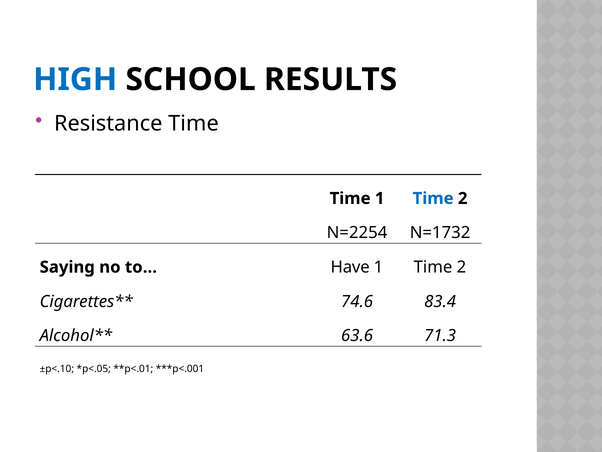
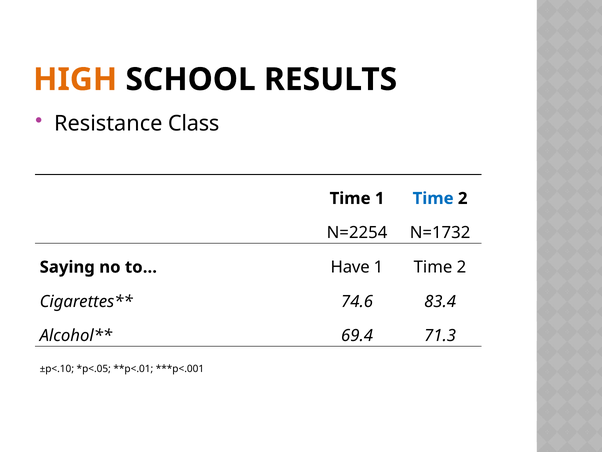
HIGH colour: blue -> orange (75, 79)
Resistance Time: Time -> Class (194, 124)
63.6: 63.6 -> 69.4 (357, 335)
